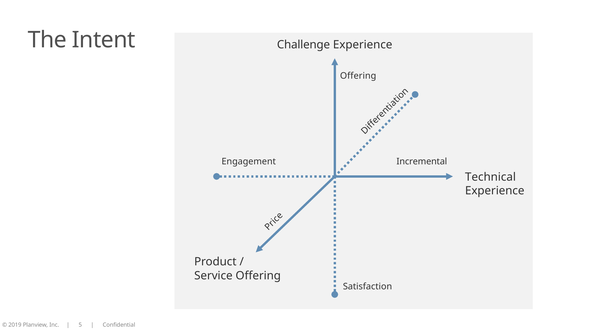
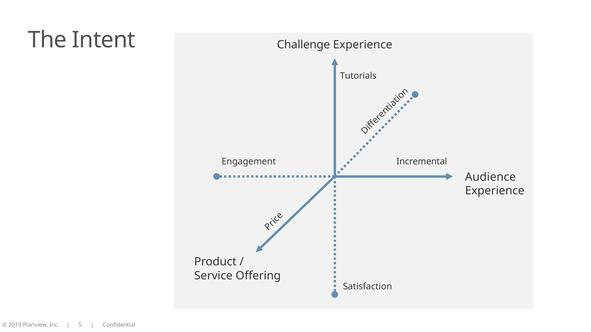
Offering: Offering -> Tutorials (358, 76)
Technical: Technical -> Audience (490, 177)
